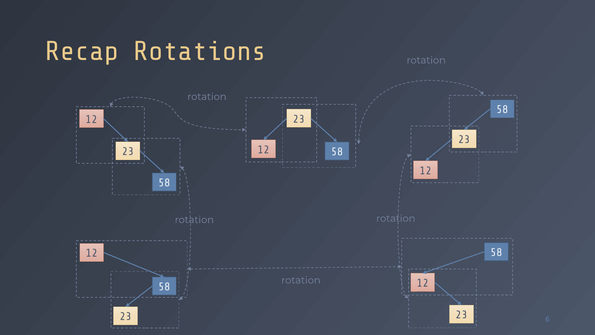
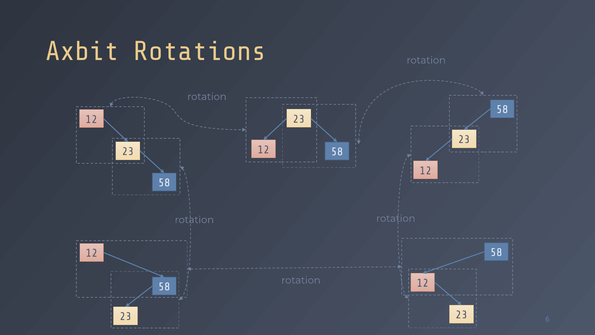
Recap: Recap -> Axbit (82, 51)
